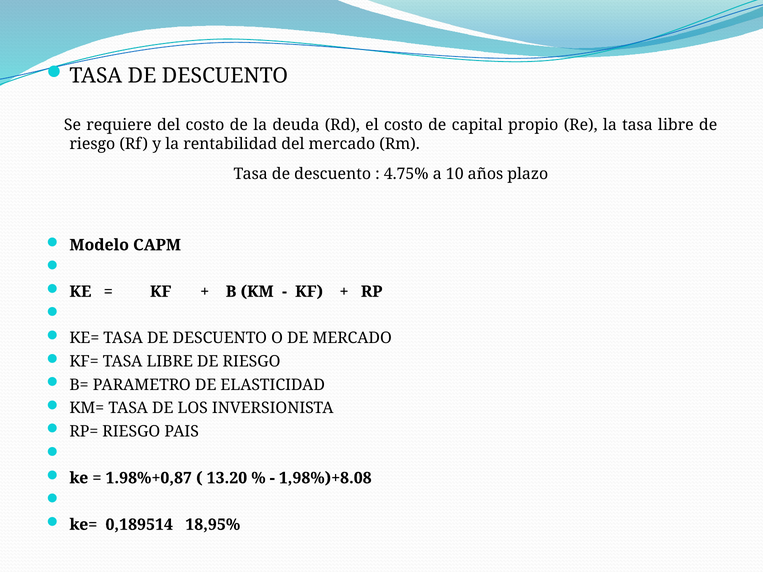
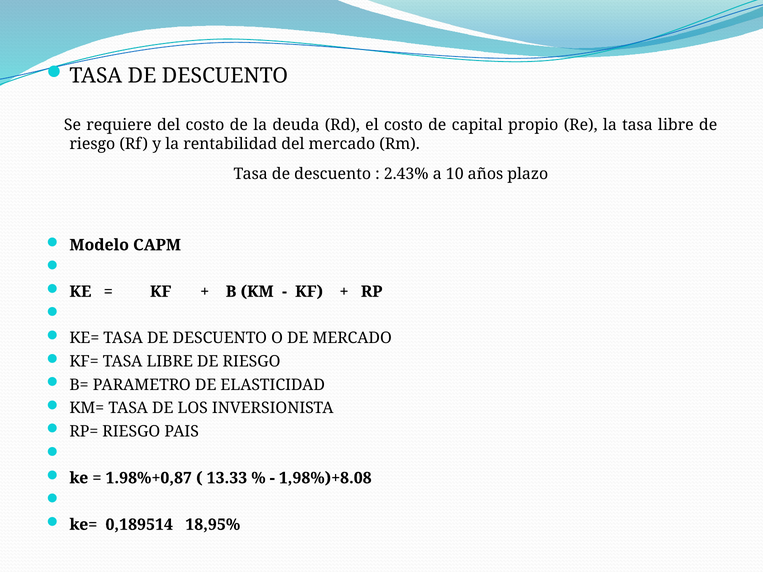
4.75%: 4.75% -> 2.43% (406, 174)
13.20: 13.20 -> 13.33 (227, 478)
